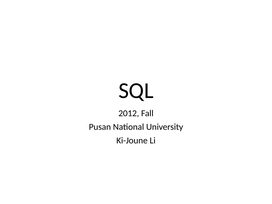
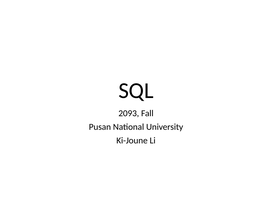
2012: 2012 -> 2093 (129, 113)
